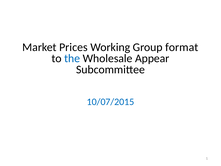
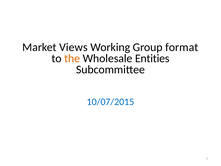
Prices: Prices -> Views (73, 47)
the colour: blue -> orange (72, 58)
Appear: Appear -> Entities (152, 58)
